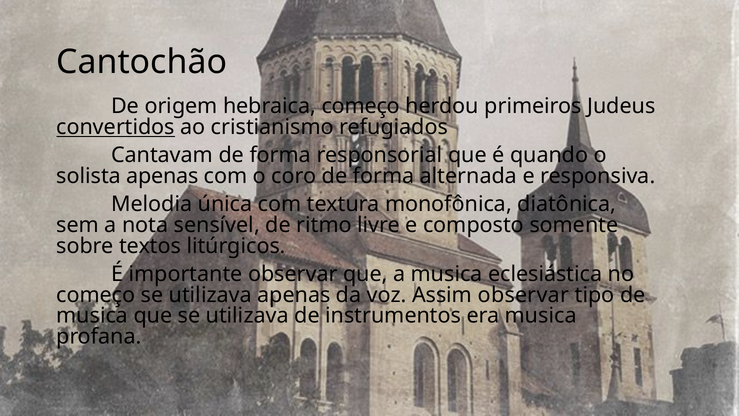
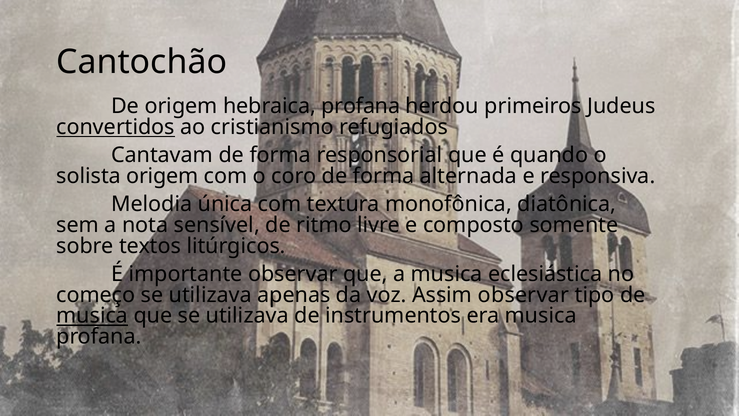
hebraica começo: começo -> profana (361, 106)
solista apenas: apenas -> origem (162, 176)
musica underline: none -> present (92, 316)
